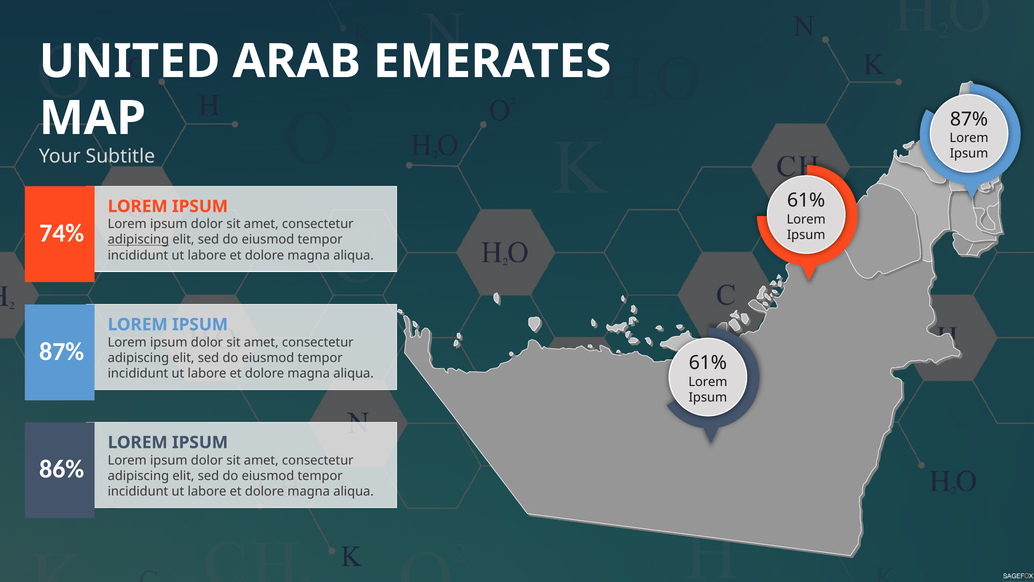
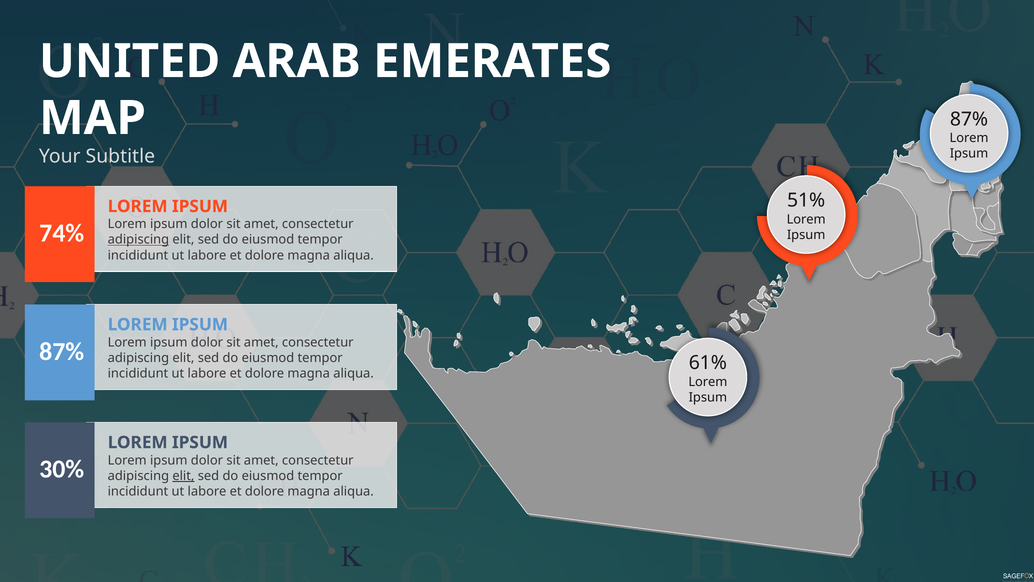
61%: 61% -> 51% (806, 200)
86%: 86% -> 30% (62, 469)
elit underline: none -> present (183, 476)
